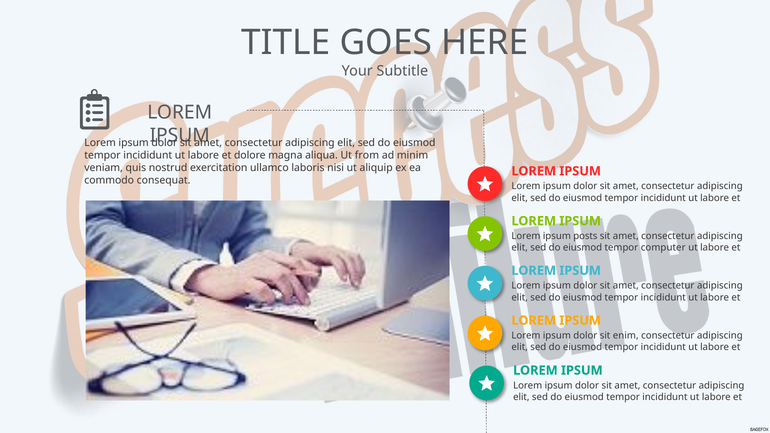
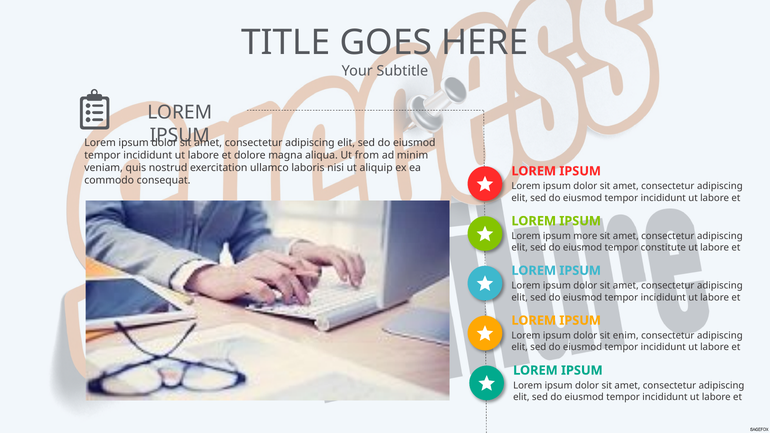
posts: posts -> more (585, 236)
computer: computer -> constitute (663, 248)
